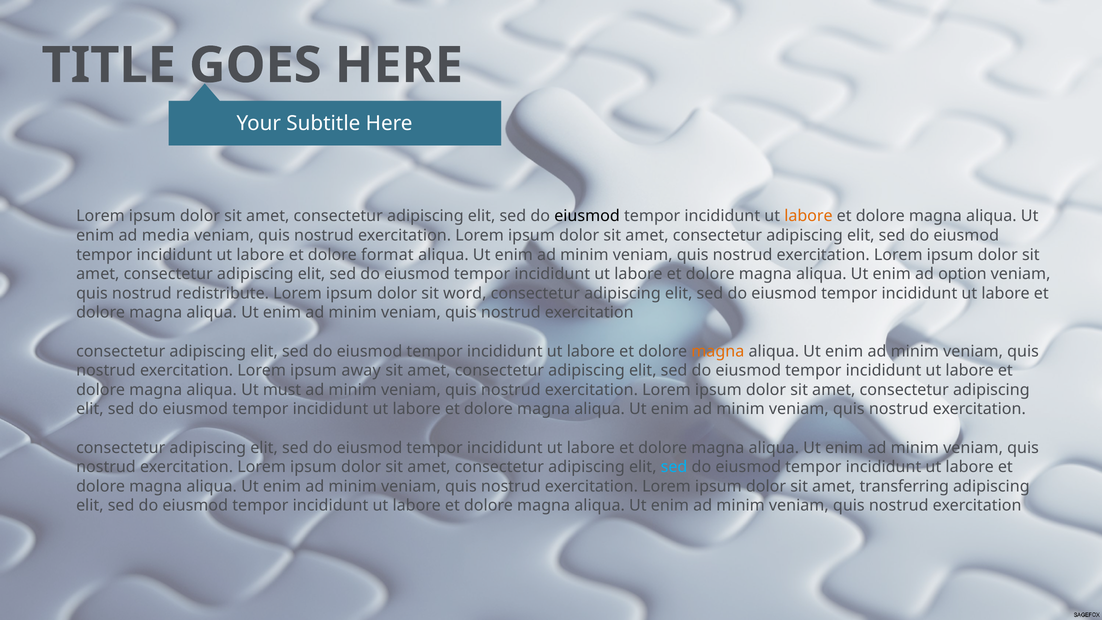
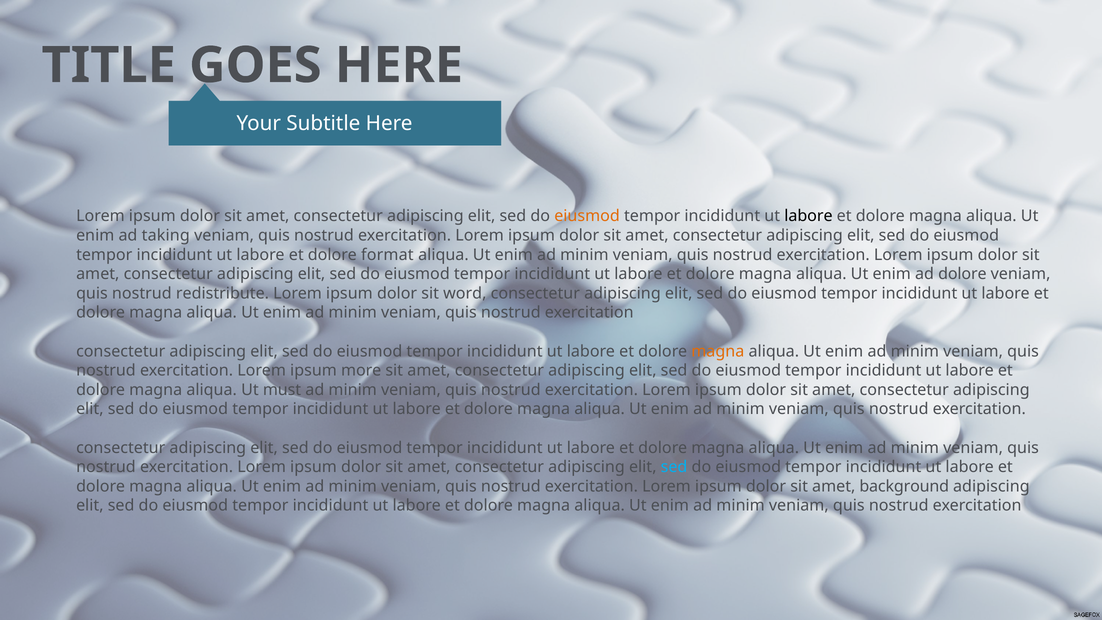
eiusmod colour: black -> orange (587, 216)
labore colour: orange -> black (808, 216)
media: media -> taking (166, 235)
ad option: option -> dolore (962, 274)
away: away -> more (361, 370)
transferring: transferring -> background (904, 486)
